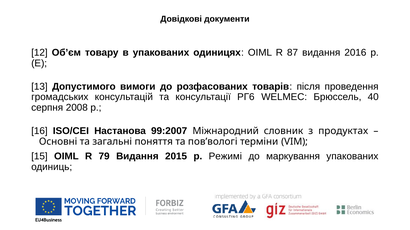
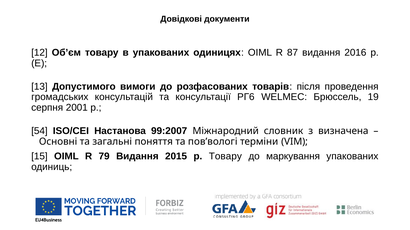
40: 40 -> 19 (373, 97)
2008: 2008 -> 2001 (77, 108)
16: 16 -> 54 (39, 131)
продуктах: продуктах -> визначена (343, 131)
р Режимі: Режимі -> Товару (225, 157)
